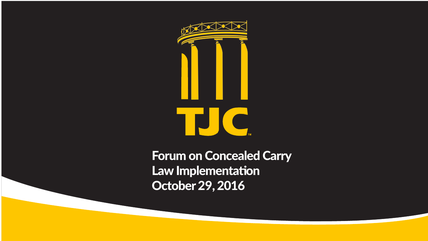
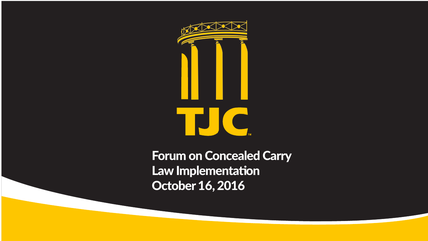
29: 29 -> 16 (206, 186)
